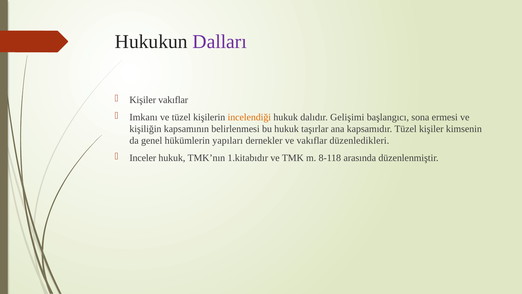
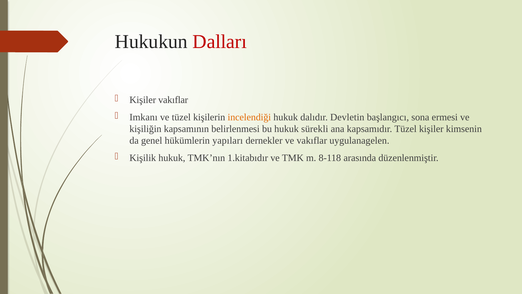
Dalları colour: purple -> red (220, 42)
Gelişimi: Gelişimi -> Devletin (347, 117)
taşırlar: taşırlar -> sürekli (315, 129)
düzenledikleri: düzenledikleri -> uygulanagelen (359, 141)
Inceler: Inceler -> Kişilik (143, 158)
